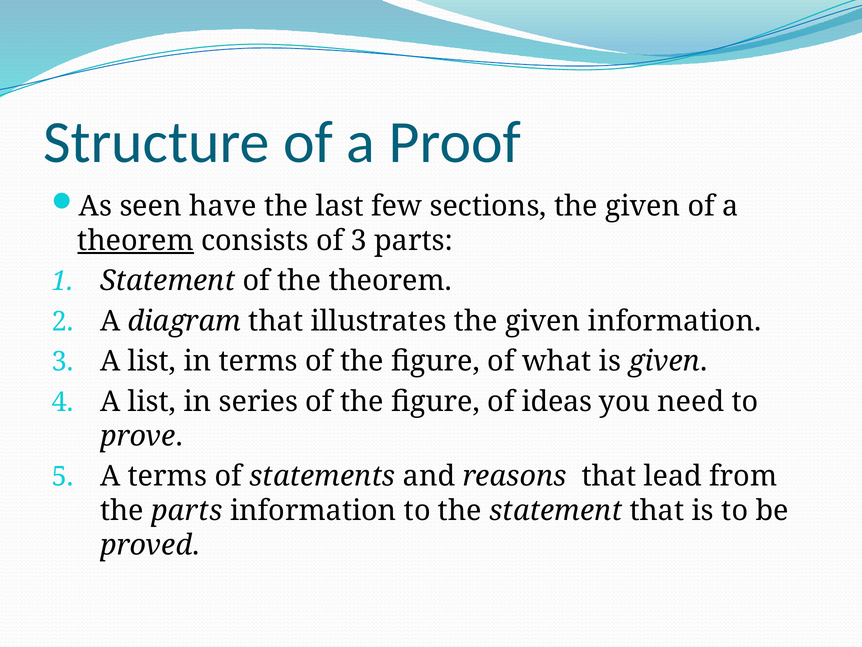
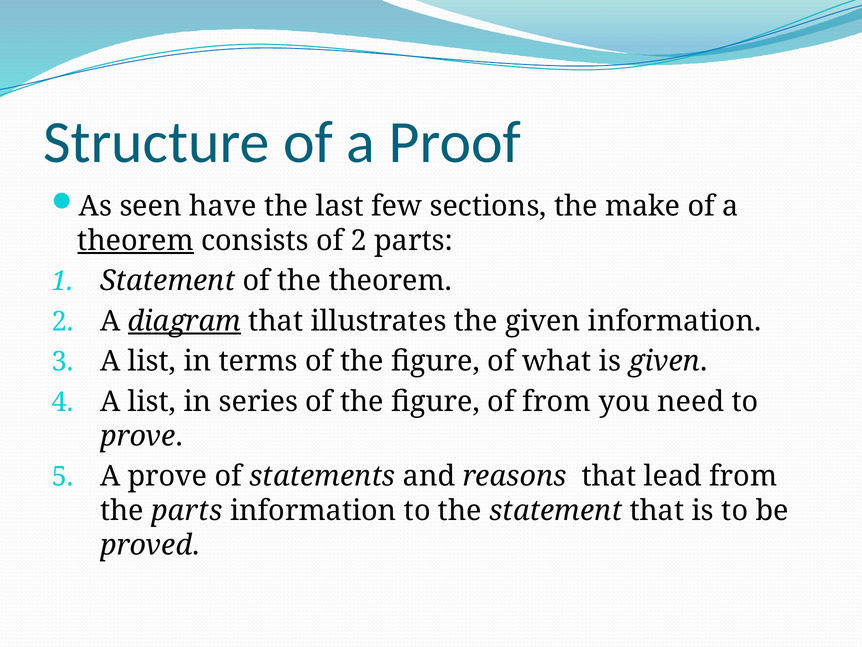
sections the given: given -> make (643, 206)
of 3: 3 -> 2 (359, 240)
diagram underline: none -> present (184, 321)
of ideas: ideas -> from (557, 401)
A terms: terms -> prove (168, 476)
